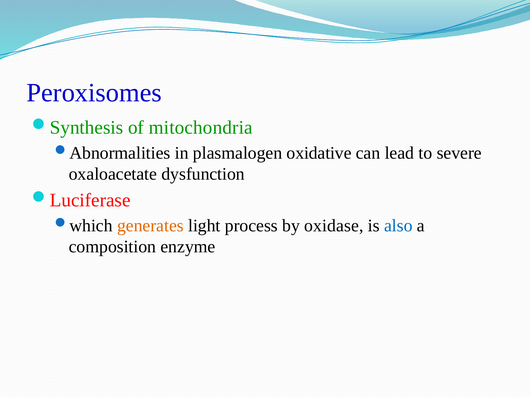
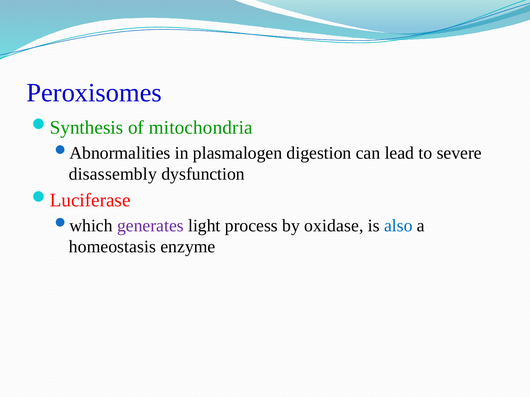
oxidative: oxidative -> digestion (319, 153)
oxaloacetate: oxaloacetate -> disassembly (113, 174)
generates colour: orange -> purple (150, 226)
composition: composition -> homeostasis (112, 247)
